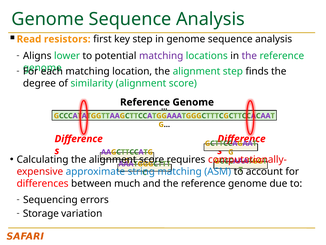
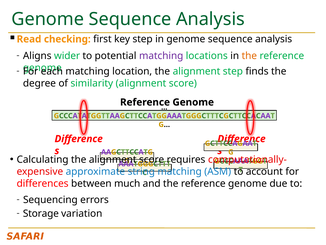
resistors: resistors -> checking (67, 39)
lower: lower -> wider (67, 56)
the colour: purple -> orange (249, 56)
